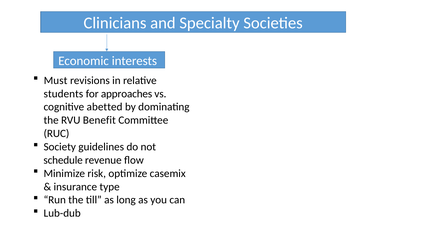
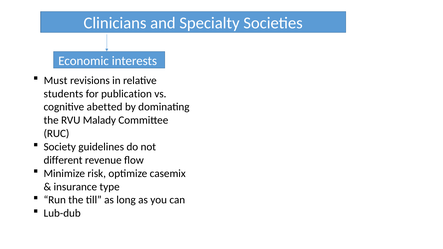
approaches: approaches -> publication (126, 94)
Benefit: Benefit -> Malady (99, 120)
schedule: schedule -> different (63, 160)
